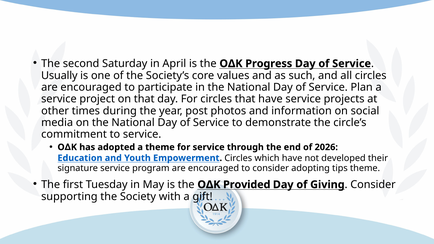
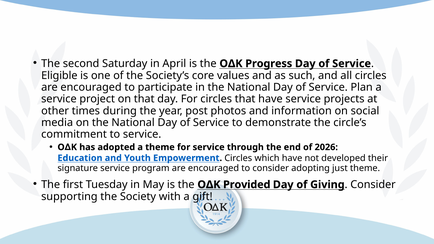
Usually: Usually -> Eligible (59, 76)
tips: tips -> just (340, 168)
